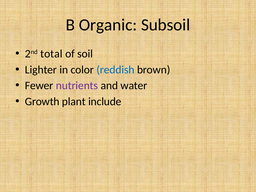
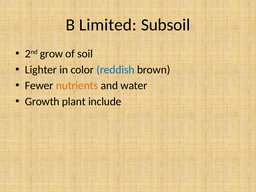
Organic: Organic -> Limited (108, 25)
total: total -> grow (51, 54)
nutrients colour: purple -> orange (77, 86)
